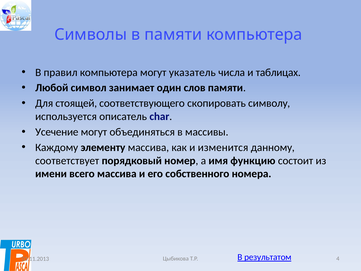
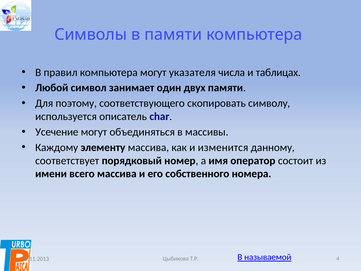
указатель: указатель -> указателя (192, 72)
слов: слов -> двух (195, 88)
стоящей: стоящей -> поэтому (76, 103)
функцию: функцию -> оператор (253, 160)
результатом: результатом -> называемой (268, 257)
